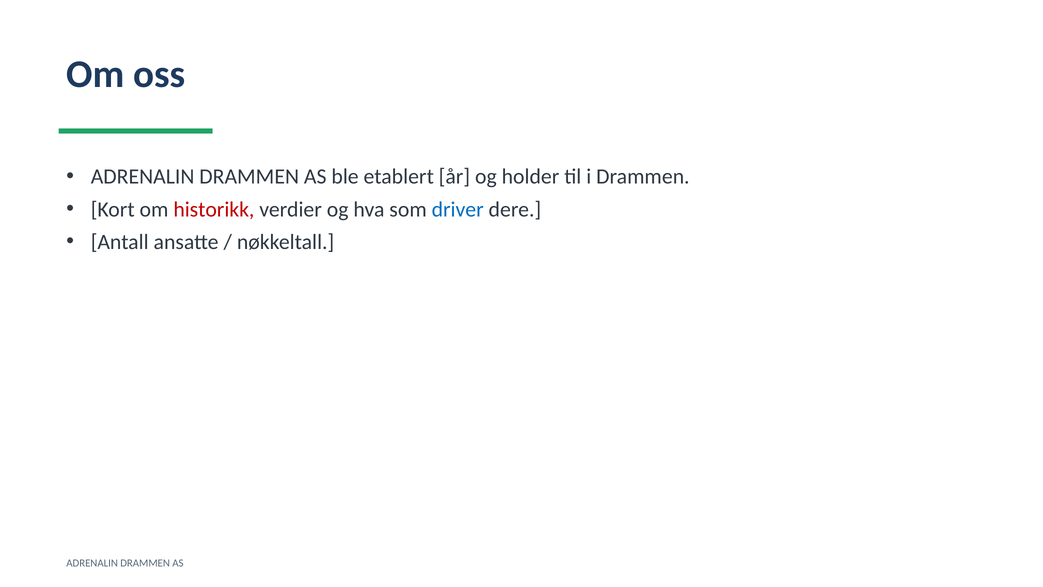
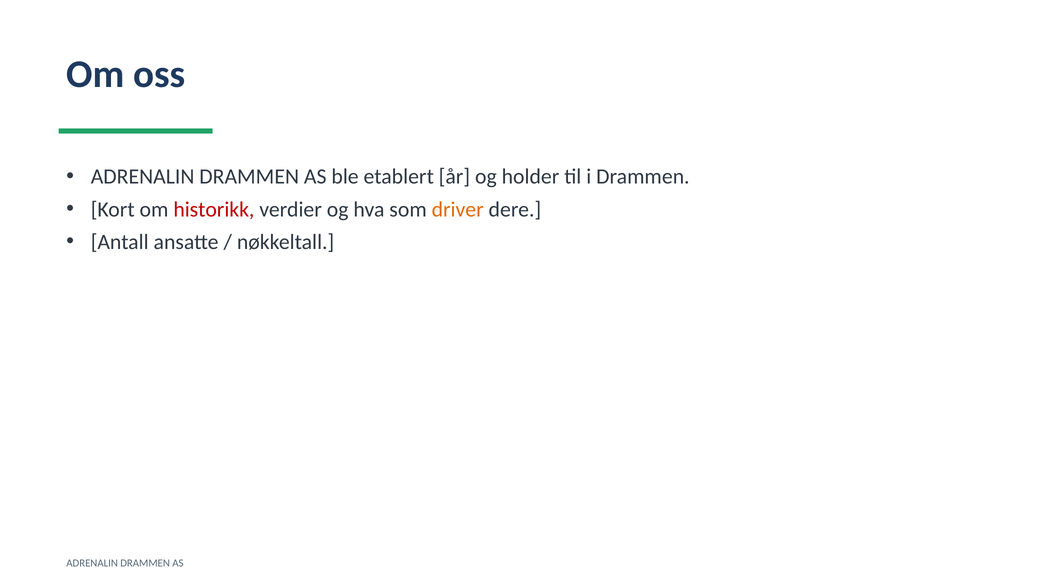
driver colour: blue -> orange (458, 209)
